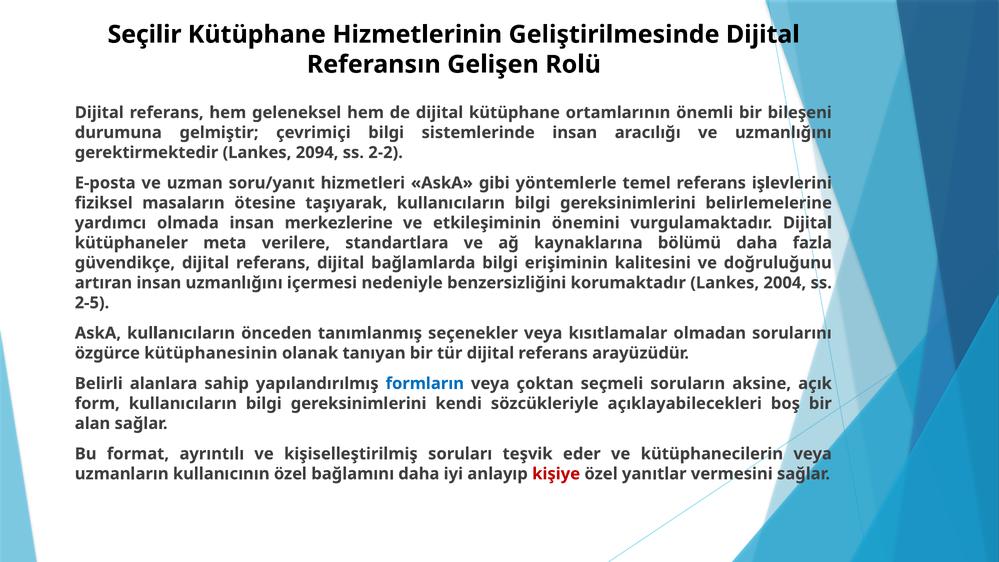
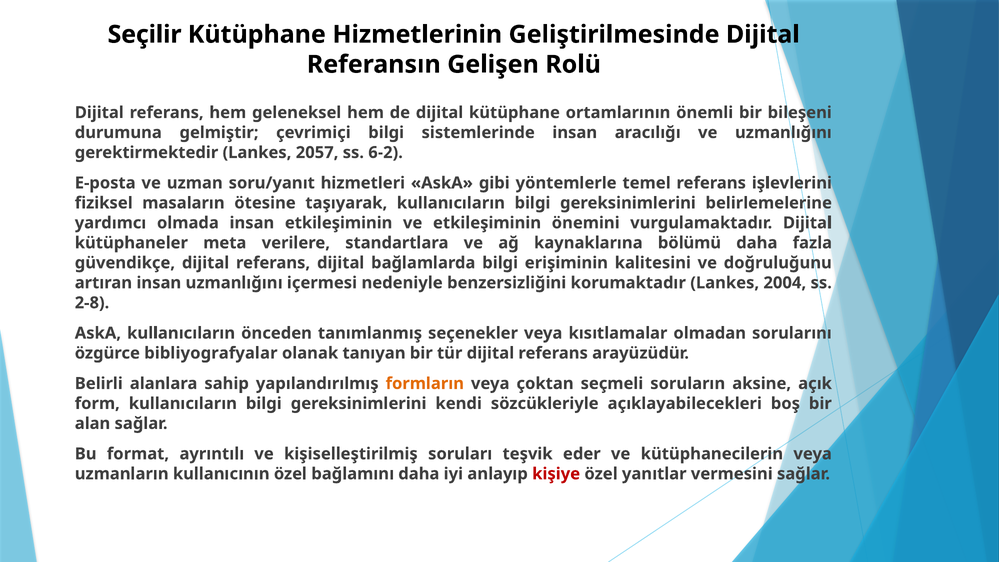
2094: 2094 -> 2057 (317, 153)
2-2: 2-2 -> 6-2 (386, 153)
insan merkezlerine: merkezlerine -> etkileşiminin (339, 223)
2-5: 2-5 -> 2-8 (92, 303)
kütüphanesinin: kütüphanesinin -> bibliyografyalar (211, 353)
formların colour: blue -> orange (425, 383)
